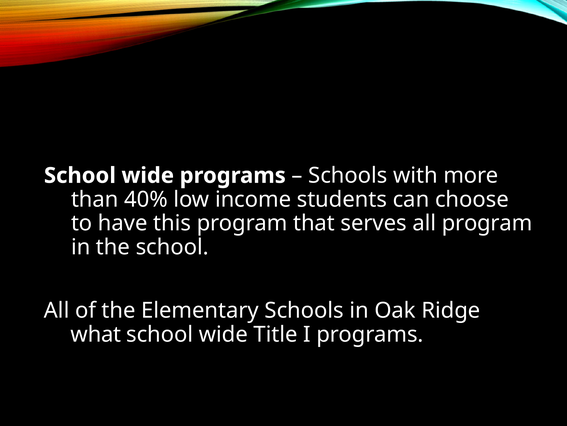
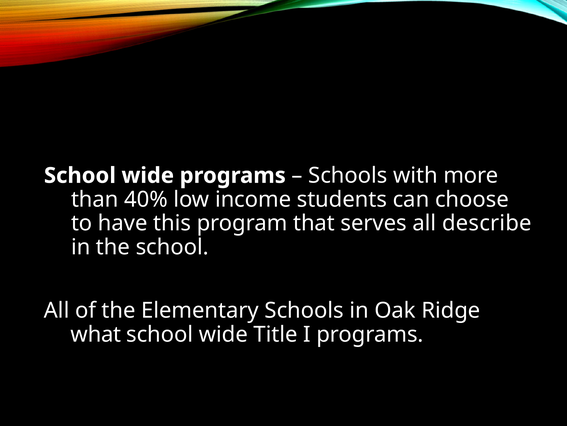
all program: program -> describe (487, 223)
